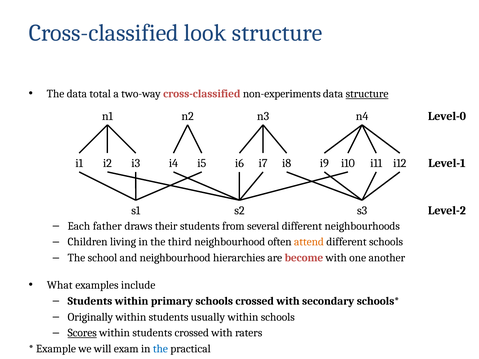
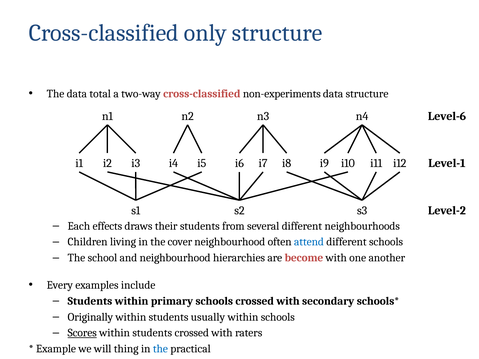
look: look -> only (205, 33)
structure underline: present -> none (367, 94)
Level-0: Level-0 -> Level-6 (447, 116)
father: father -> effects (107, 226)
third: third -> cover (180, 242)
attend colour: orange -> blue (309, 242)
What: What -> Every (60, 285)
exam: exam -> thing (126, 349)
